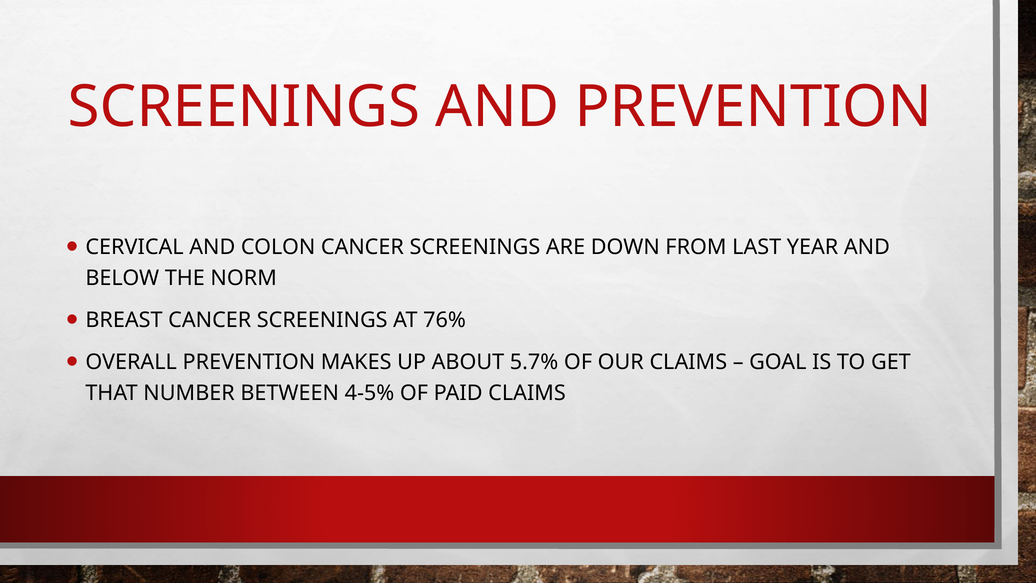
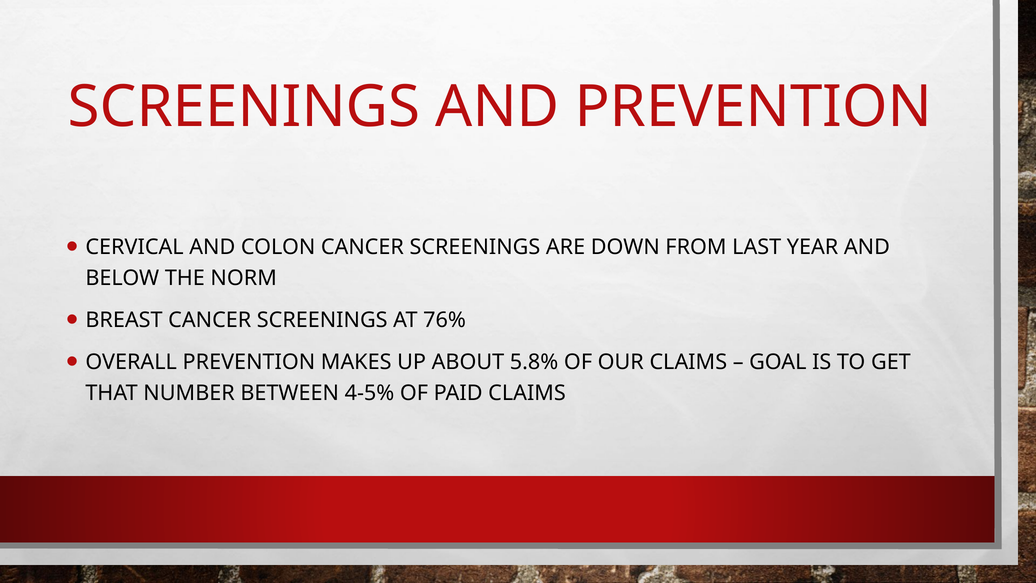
5.7%: 5.7% -> 5.8% (534, 362)
